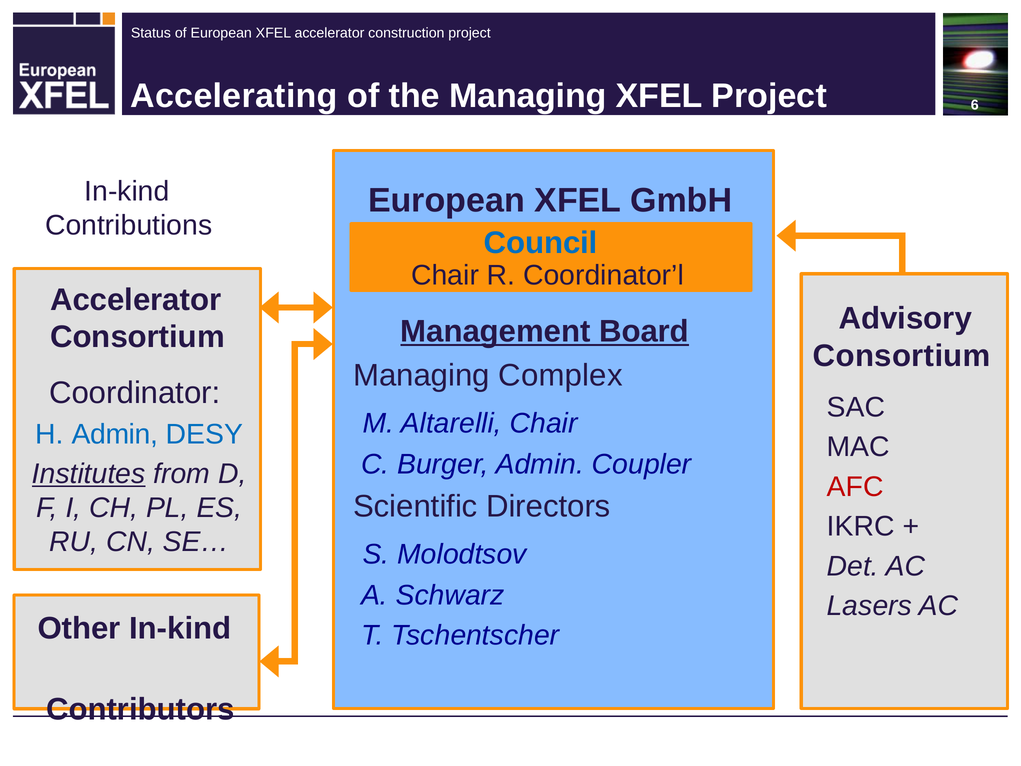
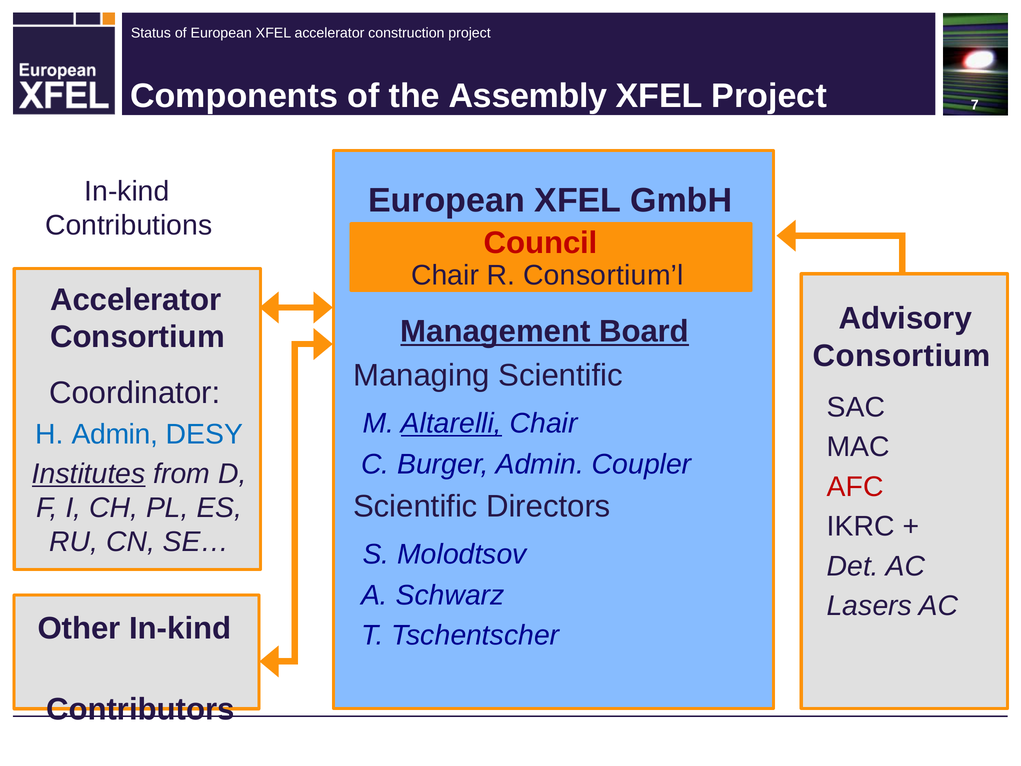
Accelerating: Accelerating -> Components (234, 96)
the Managing: Managing -> Assembly (528, 96)
6: 6 -> 7 (975, 105)
Council colour: blue -> red (541, 243)
Coordinator’l: Coordinator’l -> Consortium’l (603, 275)
Managing Complex: Complex -> Scientific (561, 375)
Altarelli underline: none -> present (451, 423)
